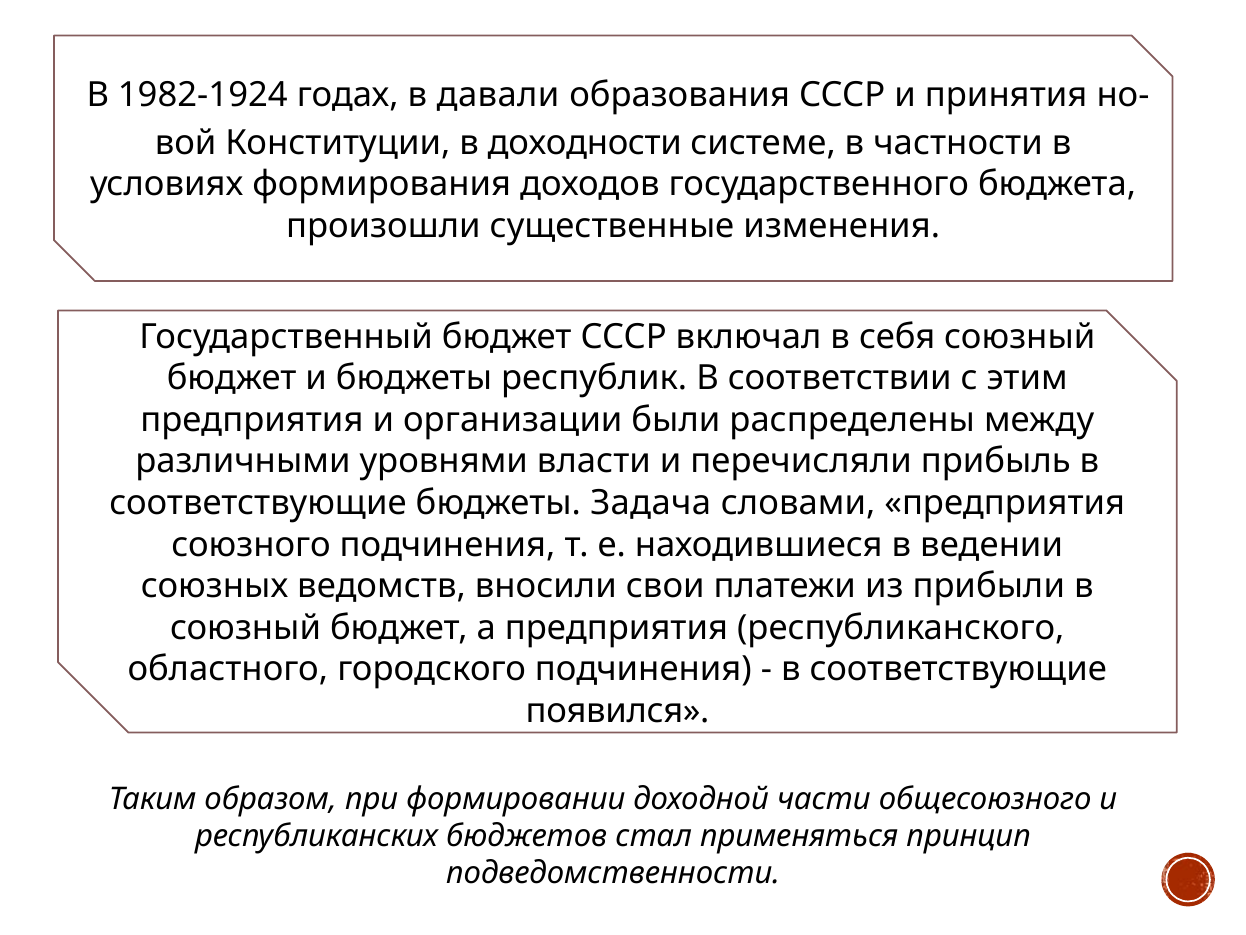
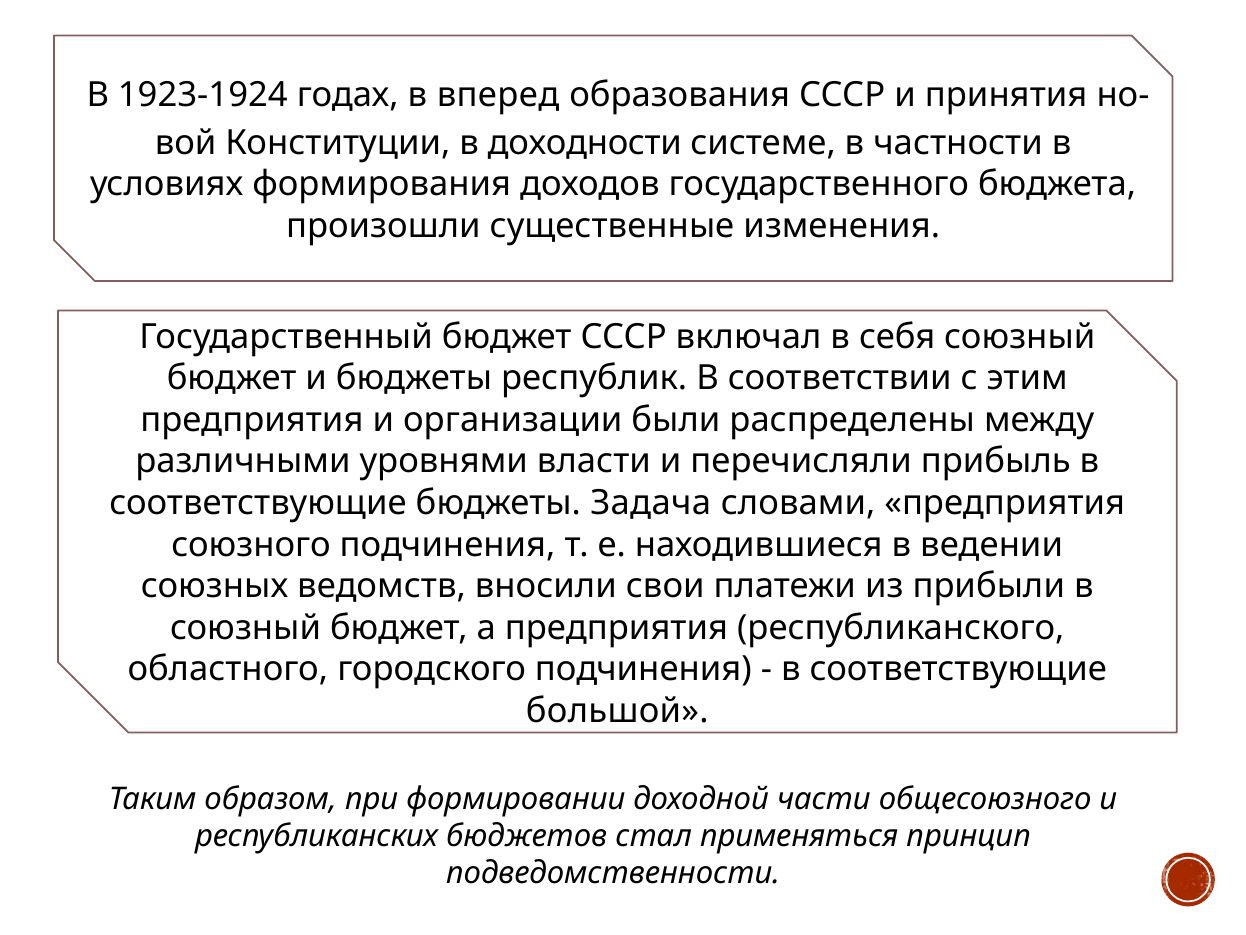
1982-1924: 1982-1924 -> 1923-1924 (203, 95)
давали: давали -> вперед (498, 95)
появился: появился -> большой (617, 711)
